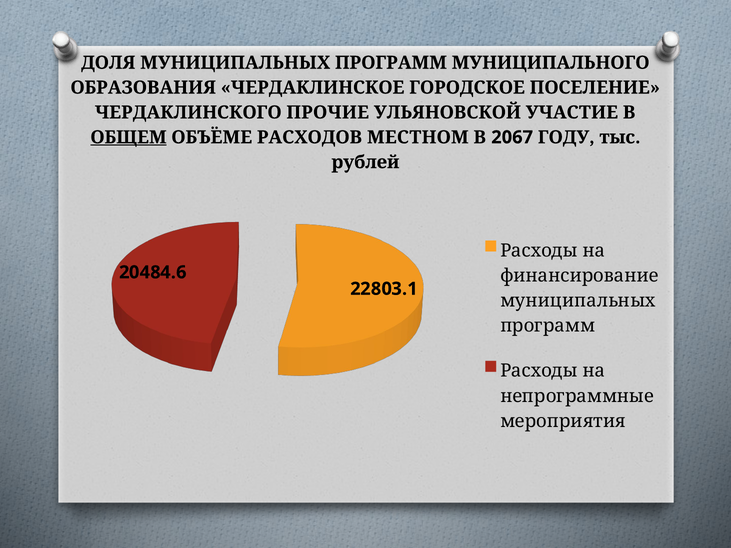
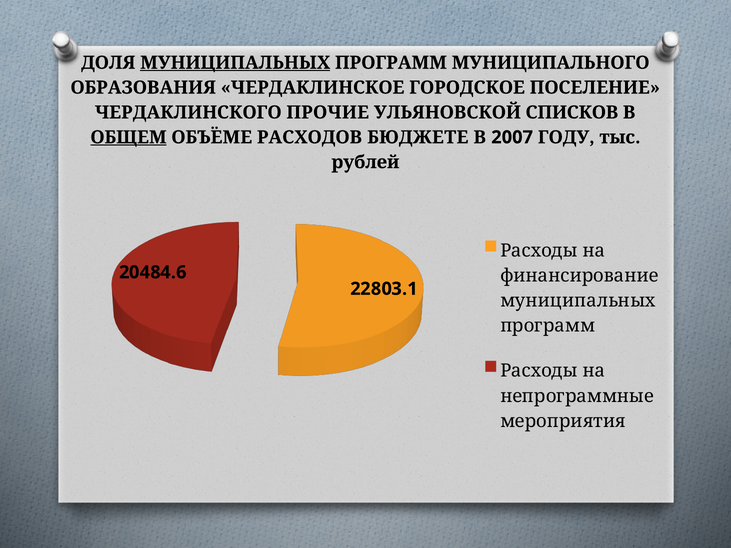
МУНИЦИПАЛЬНЫХ underline: none -> present (235, 63)
УЧАСТИЕ: УЧАСТИЕ -> СПИСКОВ (572, 113)
МЕСТНОМ: МЕСТНОМ -> БЮДЖЕТЕ (418, 137)
2067: 2067 -> 2007 (512, 137)
